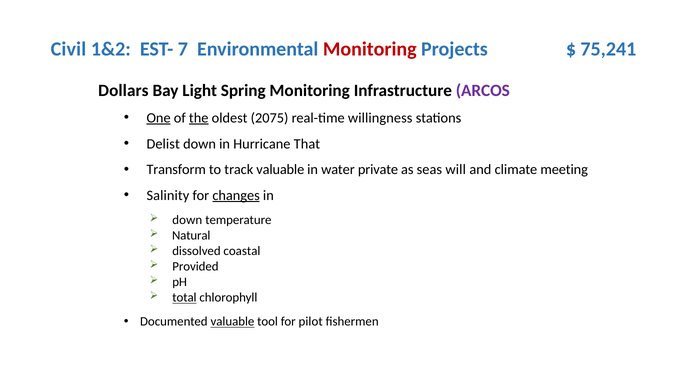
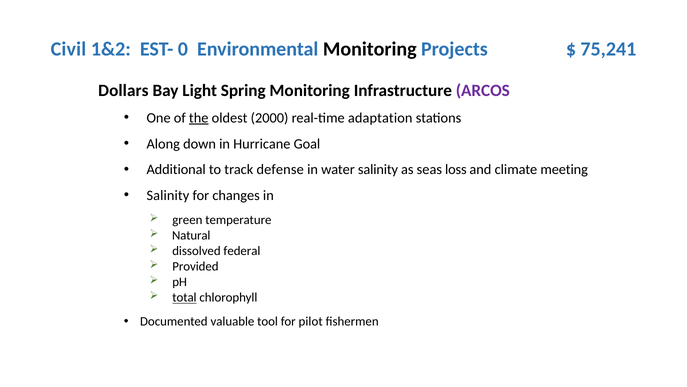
7: 7 -> 0 (183, 49)
Monitoring colour: red -> black (370, 49)
One underline: present -> none (159, 118)
2075: 2075 -> 2000 (270, 118)
willingness: willingness -> adaptation (380, 118)
Delist: Delist -> Along (163, 144)
That: That -> Goal (307, 144)
Transform: Transform -> Additional (176, 169)
track valuable: valuable -> defense (280, 169)
water private: private -> salinity (378, 169)
will: will -> loss (456, 169)
changes underline: present -> none (236, 195)
down: down -> green (187, 220)
coastal: coastal -> federal (242, 251)
valuable underline: present -> none (232, 321)
